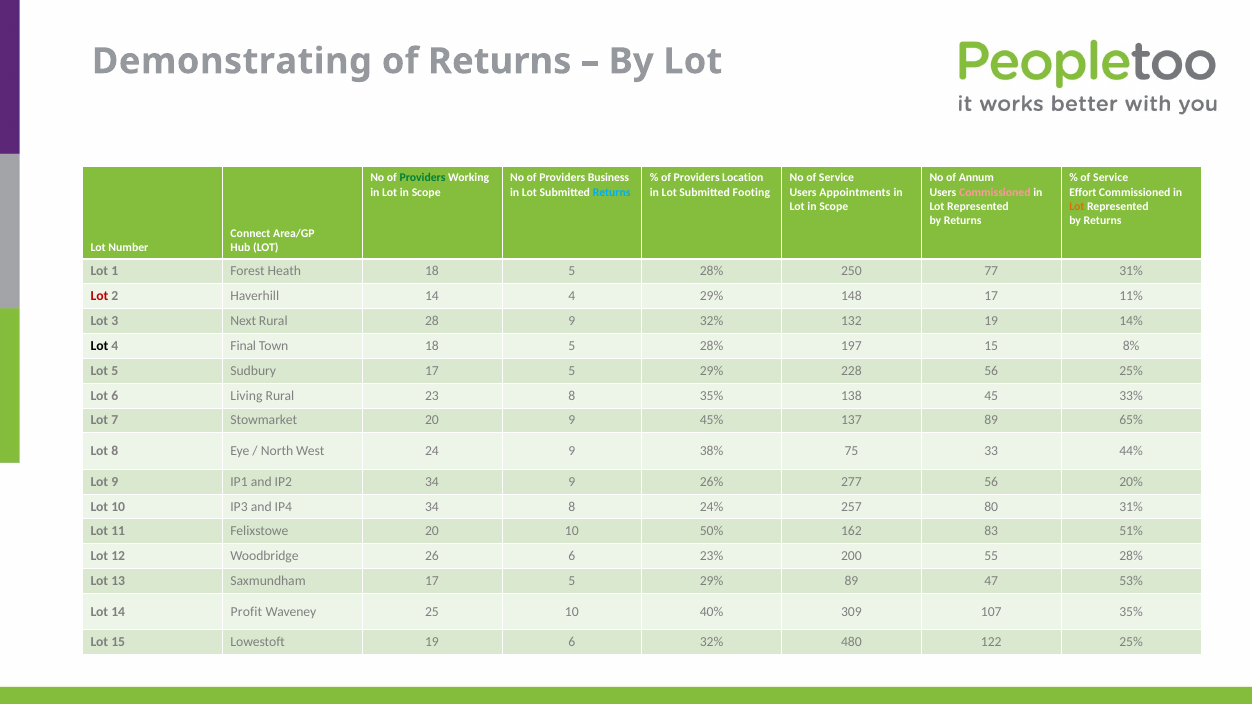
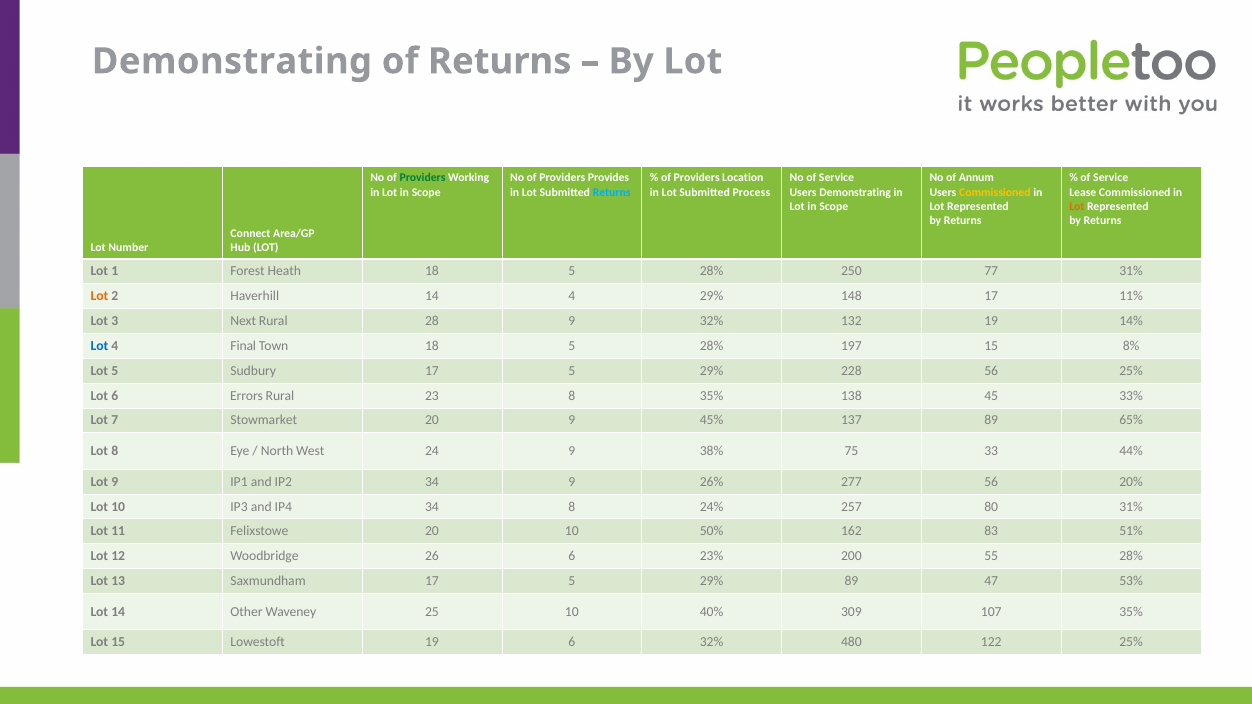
Business: Business -> Provides (609, 178)
Footing: Footing -> Process (751, 192)
Users Appointments: Appointments -> Demonstrating (855, 192)
Commissioned colour: pink -> yellow (995, 192)
Effort: Effort -> Lease (1083, 192)
Lot colour: red -> orange (99, 296)
Lot colour: black -> blue (99, 346)
Living: Living -> Errors (247, 396)
Profit: Profit -> Other (247, 612)
